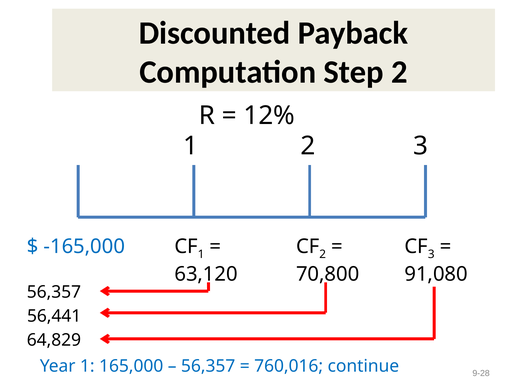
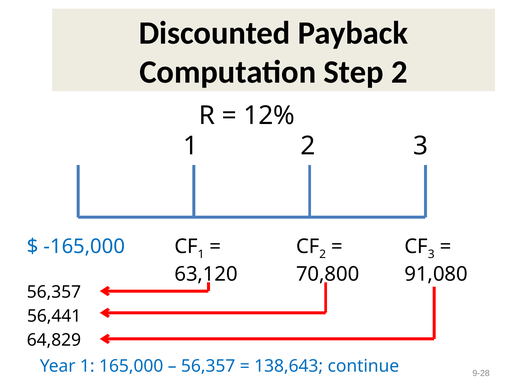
760,016: 760,016 -> 138,643 (289, 366)
